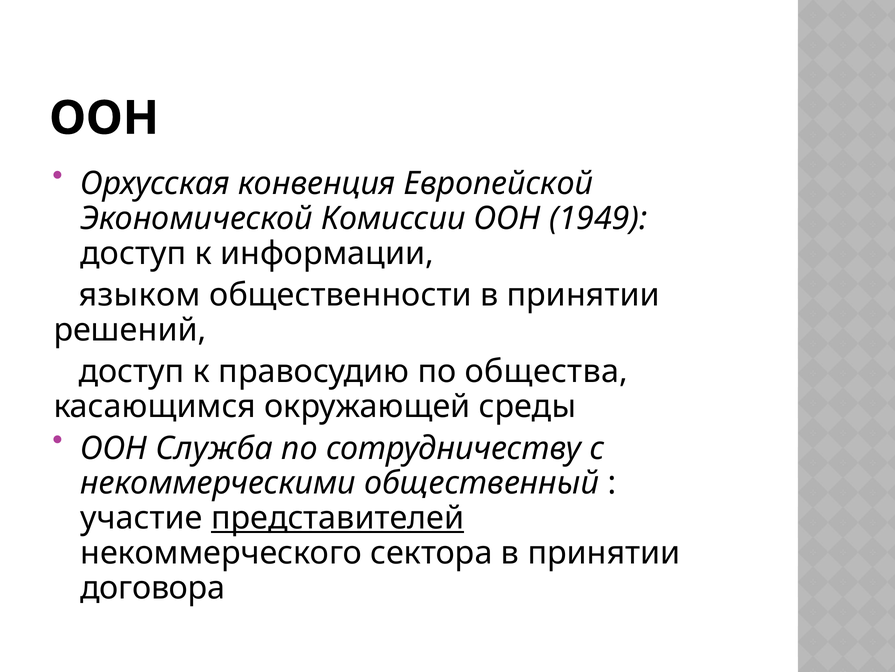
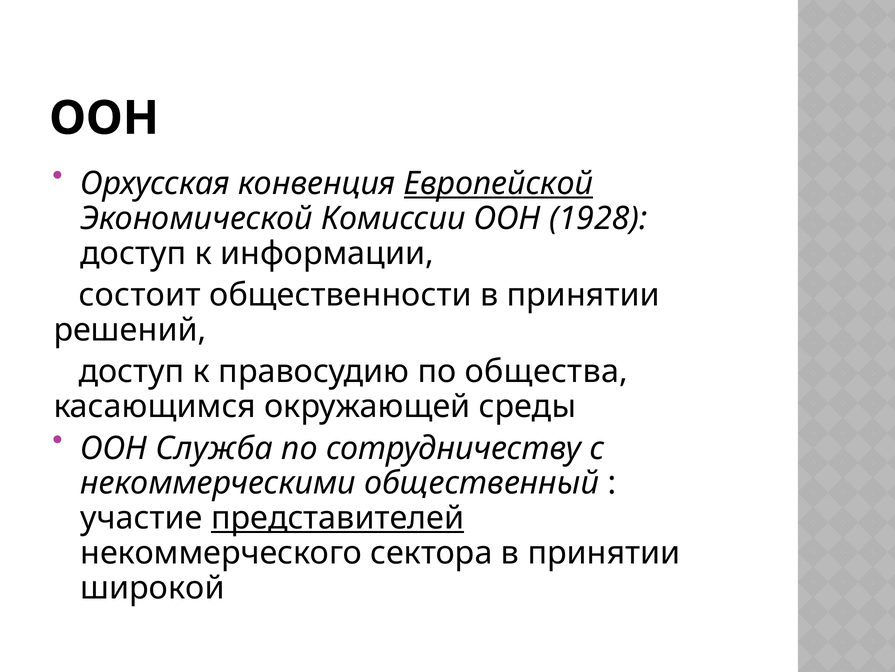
Европейской underline: none -> present (498, 184)
1949: 1949 -> 1928 (598, 218)
языком: языком -> состоит (140, 295)
договора: договора -> широкой (152, 587)
